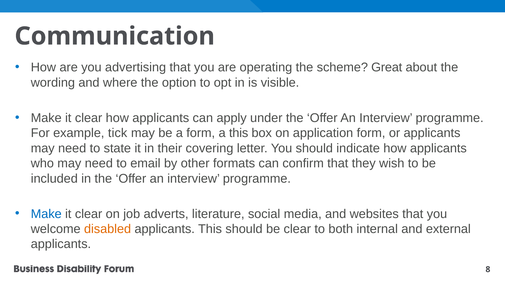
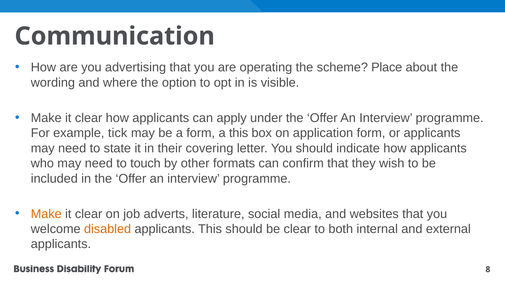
Great: Great -> Place (387, 67)
email: email -> touch (145, 163)
Make colour: blue -> orange (46, 214)
